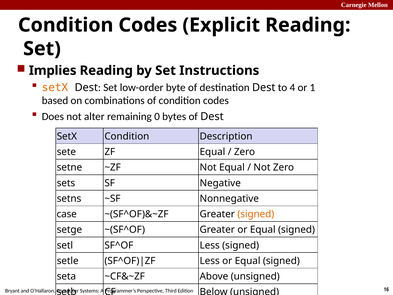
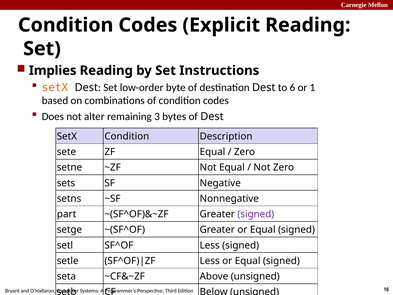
4: 4 -> 6 (292, 87)
0: 0 -> 3 (157, 116)
case: case -> part (67, 214)
signed colour: orange -> purple (256, 214)
